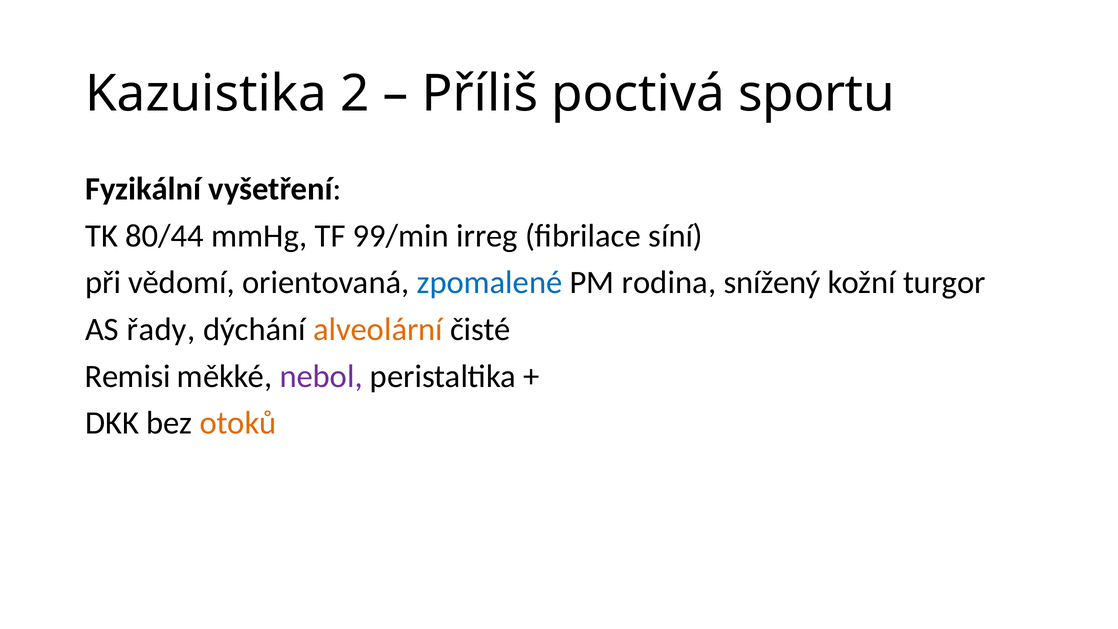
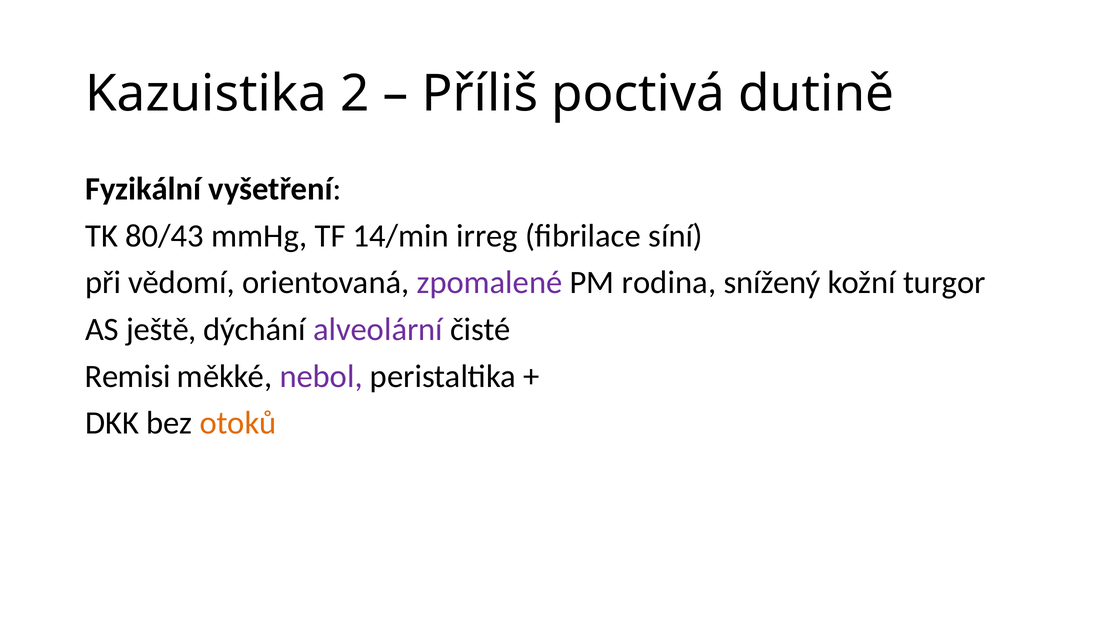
sportu: sportu -> dutině (816, 94)
80/44: 80/44 -> 80/43 (165, 236)
99/min: 99/min -> 14/min (401, 236)
zpomalené colour: blue -> purple (490, 283)
řady: řady -> ještě (161, 329)
alveolární colour: orange -> purple (378, 329)
